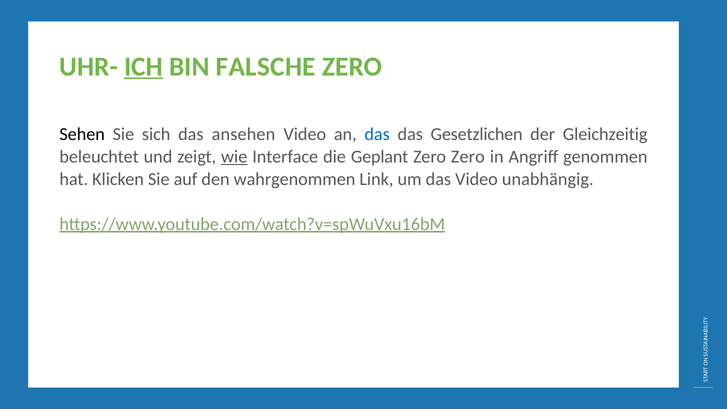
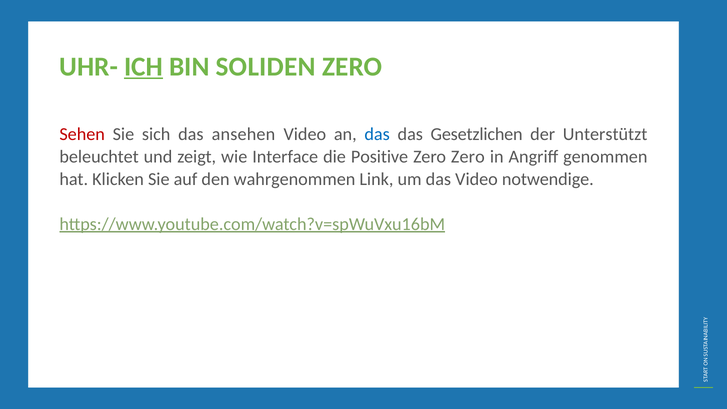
FALSCHE: FALSCHE -> SOLIDEN (266, 67)
Sehen colour: black -> red (82, 134)
Gleichzeitig: Gleichzeitig -> Unterstützt (605, 134)
wie underline: present -> none (234, 157)
Geplant: Geplant -> Positive (380, 157)
unabhängig: unabhängig -> notwendige (548, 179)
